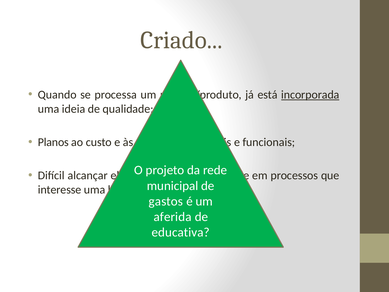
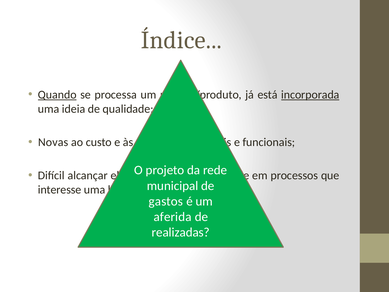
Criado: Criado -> Índice (181, 40)
Quando underline: none -> present (57, 95)
Planos: Planos -> Novas (53, 142)
educativa: educativa -> realizadas (181, 232)
